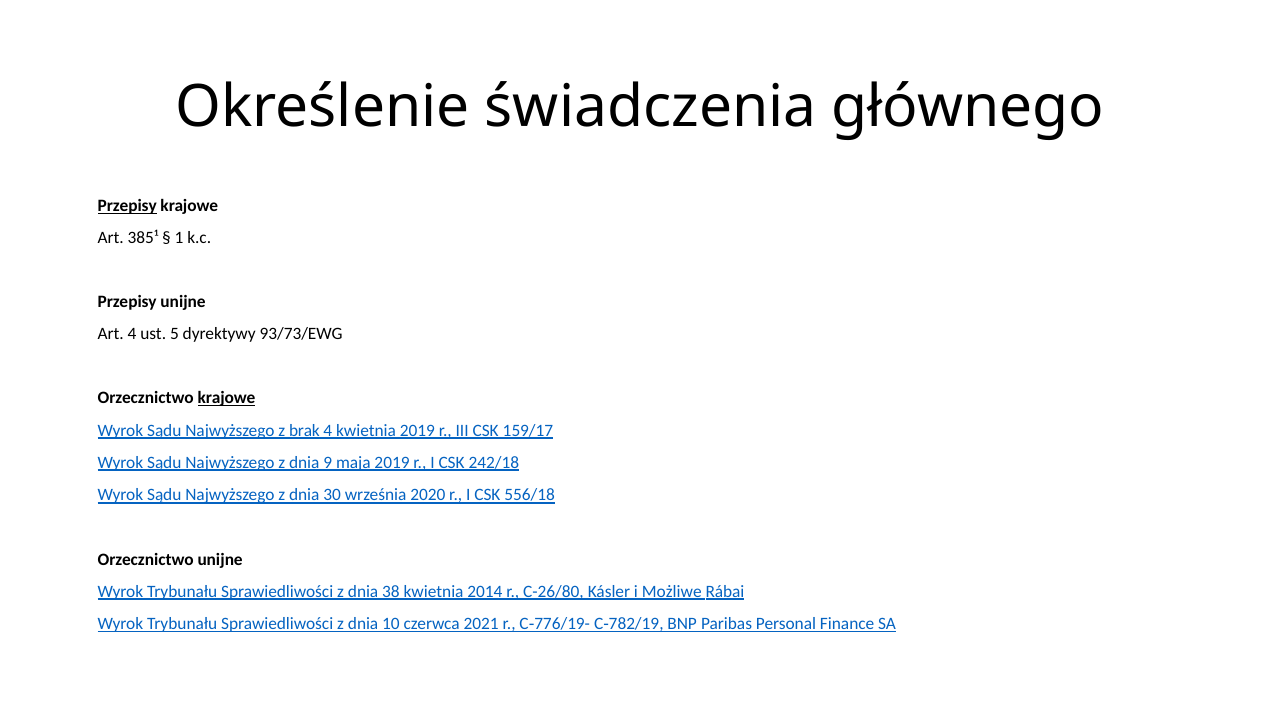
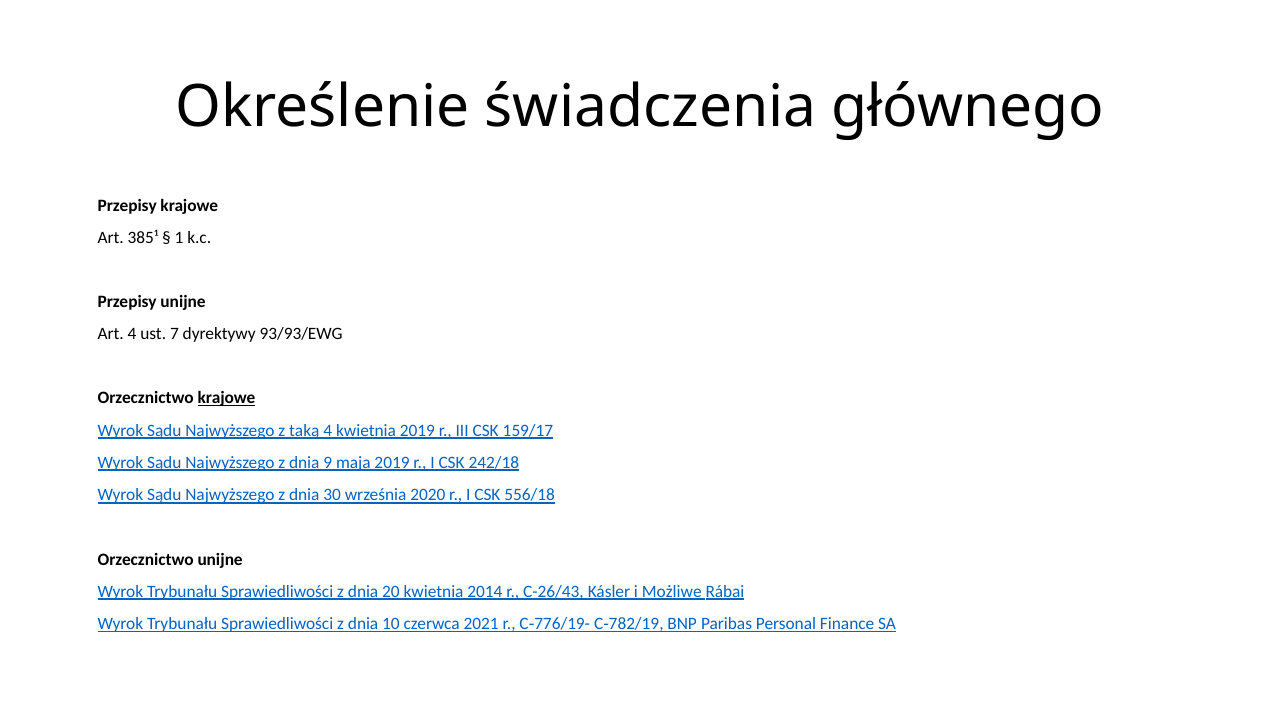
Przepisy underline: present -> none (127, 206)
5: 5 -> 7 (174, 334)
93/73/EWG: 93/73/EWG -> 93/93/EWG (301, 334)
brak: brak -> taką (304, 431)
38: 38 -> 20 (391, 592)
C-26/80: C-26/80 -> C-26/43 (553, 592)
